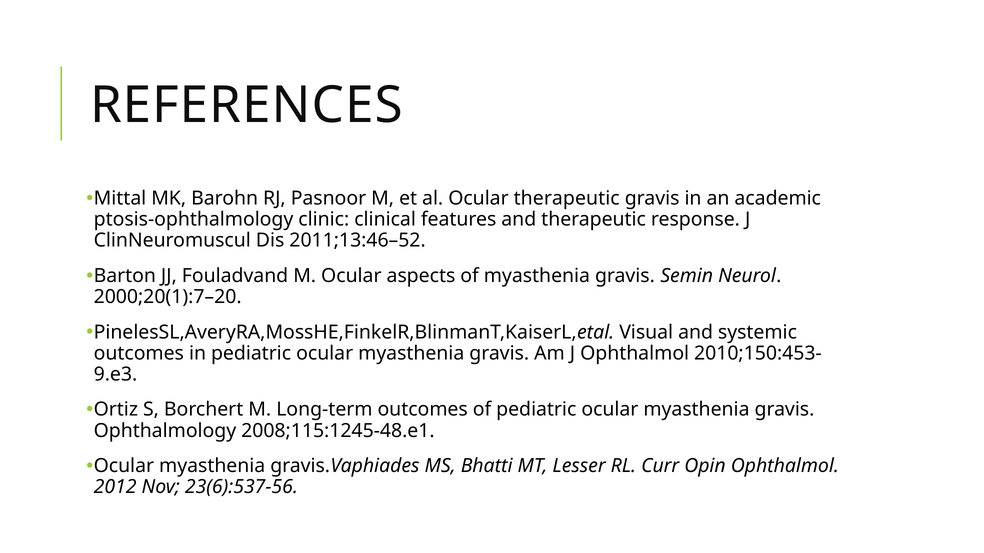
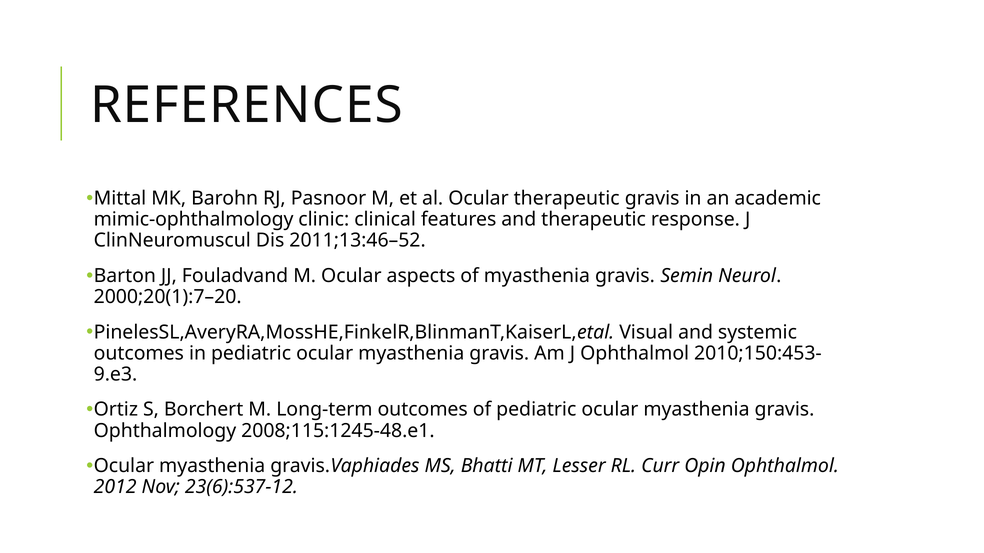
ptosis-ophthalmology: ptosis-ophthalmology -> mimic-ophthalmology (194, 220)
23(6):537-56: 23(6):537-56 -> 23(6):537-12 (241, 487)
